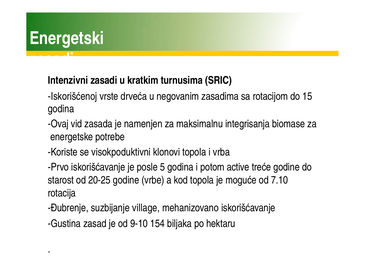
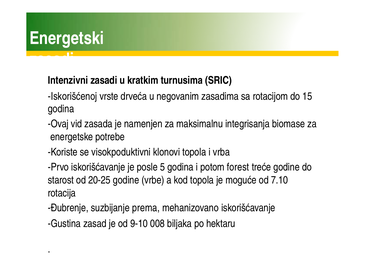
active: active -> forest (238, 167)
village: village -> prema (146, 208)
154: 154 -> 008 (157, 223)
